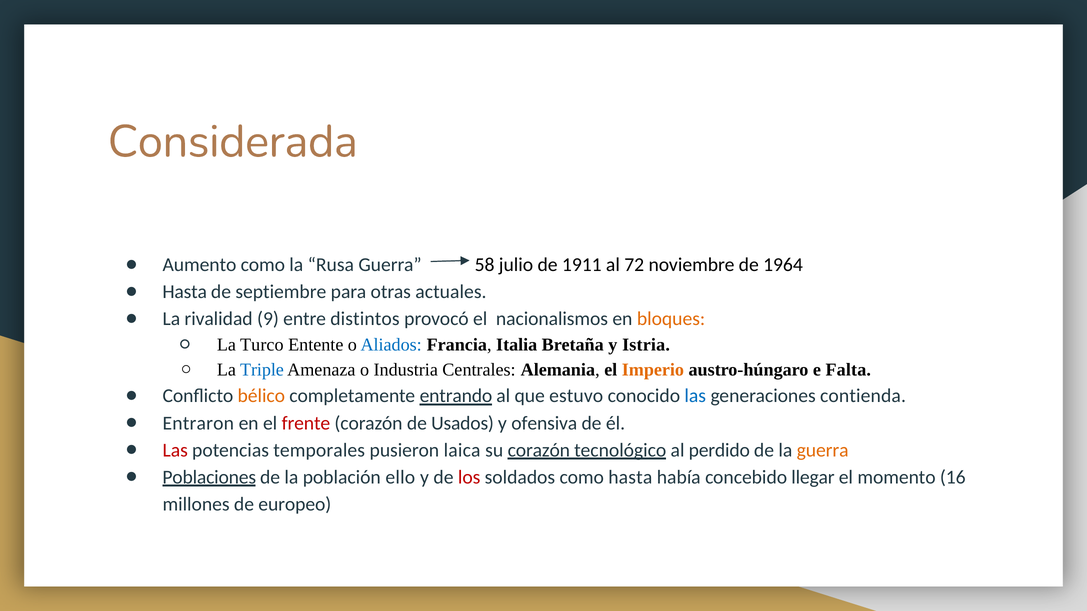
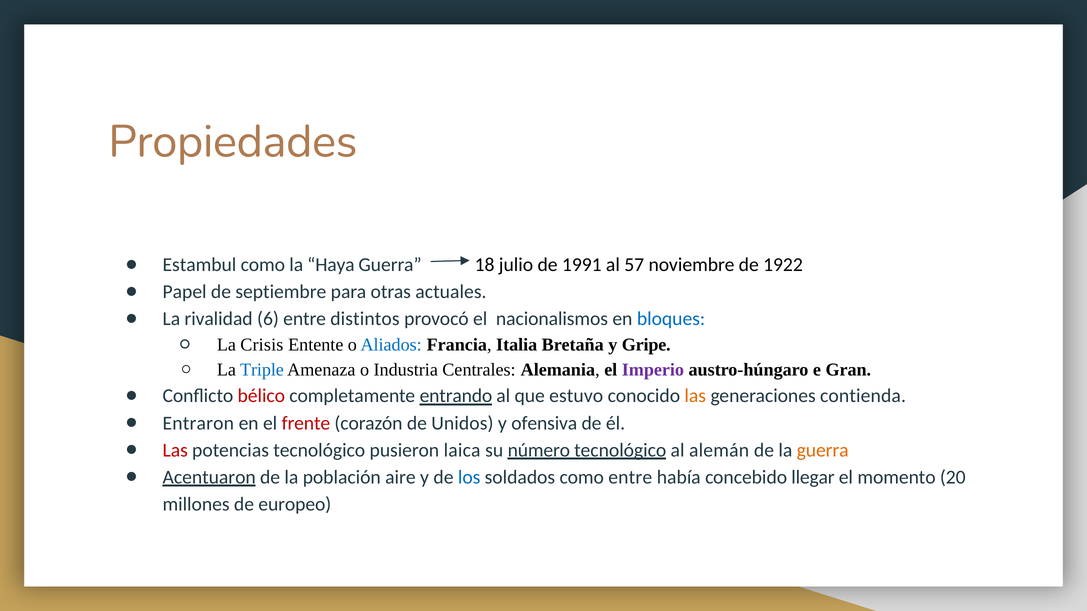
Considerada: Considerada -> Propiedades (233, 142)
Aumento: Aumento -> Estambul (199, 265)
Rusa: Rusa -> Haya (331, 265)
58: 58 -> 18 (485, 265)
1911: 1911 -> 1991 (582, 265)
72: 72 -> 57 (634, 265)
1964: 1964 -> 1922 (783, 265)
Hasta: Hasta -> Papel (185, 292)
9: 9 -> 6 (268, 319)
bloques colour: orange -> blue (671, 319)
Turco: Turco -> Crisis (262, 345)
Istria: Istria -> Gripe (646, 345)
Imperio colour: orange -> purple (653, 370)
Falta: Falta -> Gran (848, 370)
bélico colour: orange -> red (261, 396)
las colour: blue -> orange (695, 396)
Usados: Usados -> Unidos (462, 423)
potencias temporales: temporales -> tecnológico (319, 450)
su corazón: corazón -> número (539, 450)
perdido: perdido -> alemán (719, 450)
Poblaciones: Poblaciones -> Acentuaron (209, 478)
ello: ello -> aire (400, 478)
los colour: red -> blue (469, 478)
como hasta: hasta -> entre (630, 478)
16: 16 -> 20 (953, 478)
